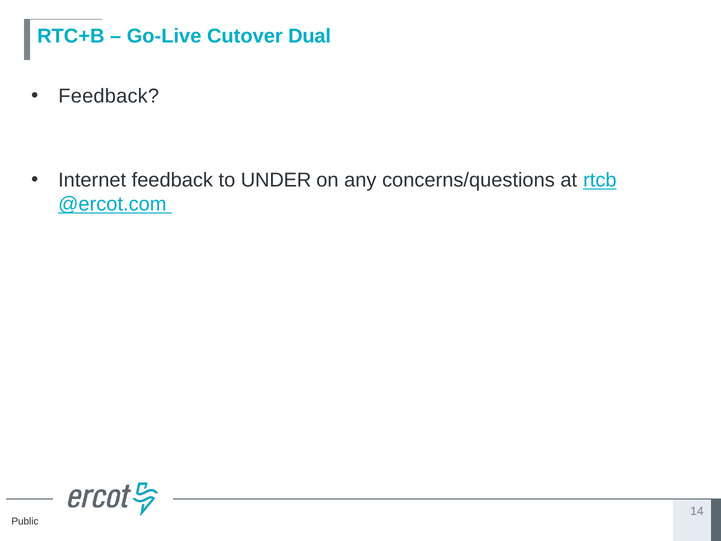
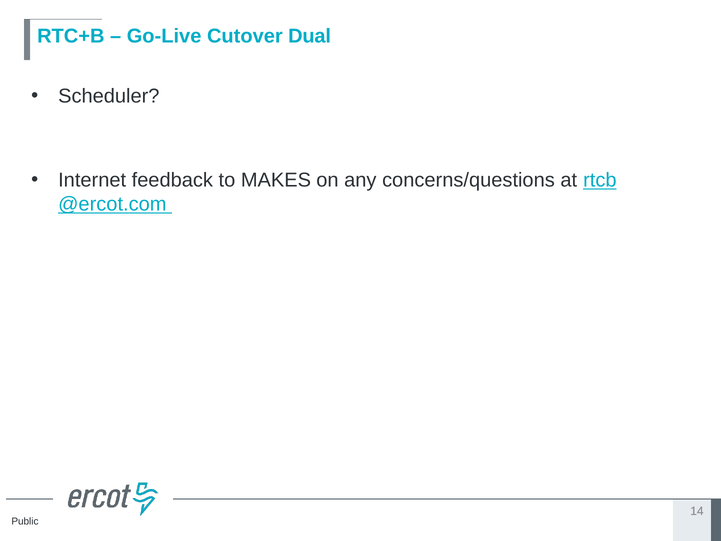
Feedback: Feedback -> Scheduler (109, 96)
UNDER: UNDER -> MAKES (276, 180)
